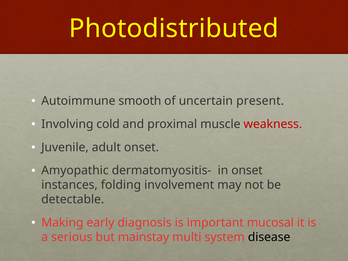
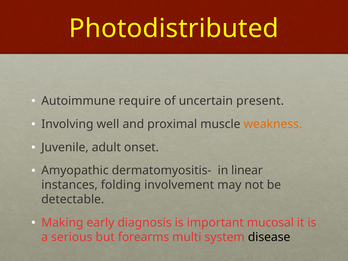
smooth: smooth -> require (140, 101)
cold: cold -> well (108, 124)
weakness colour: red -> orange (273, 124)
in onset: onset -> linear (247, 170)
mainstay: mainstay -> forearms (144, 237)
